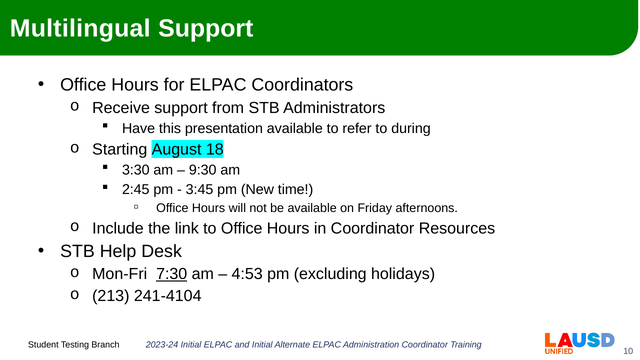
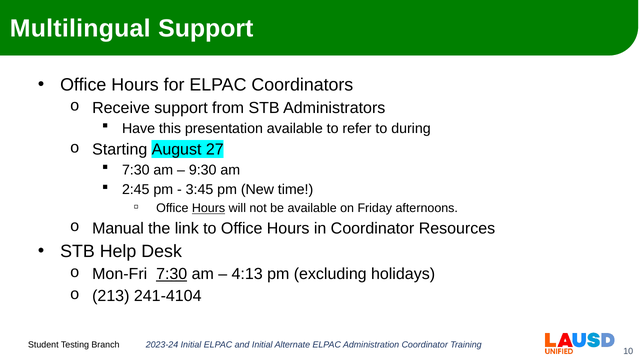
18: 18 -> 27 (215, 149)
3:30: 3:30 -> 7:30 (136, 170)
Hours underline: none -> present (209, 208)
Include: Include -> Manual (118, 228)
4:53: 4:53 -> 4:13 (247, 274)
